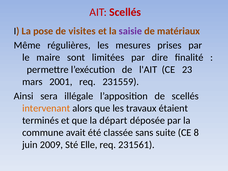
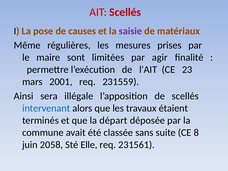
visites: visites -> causes (82, 31)
dire: dire -> agir (160, 57)
intervenant colour: orange -> blue (46, 108)
2009: 2009 -> 2058 (51, 145)
